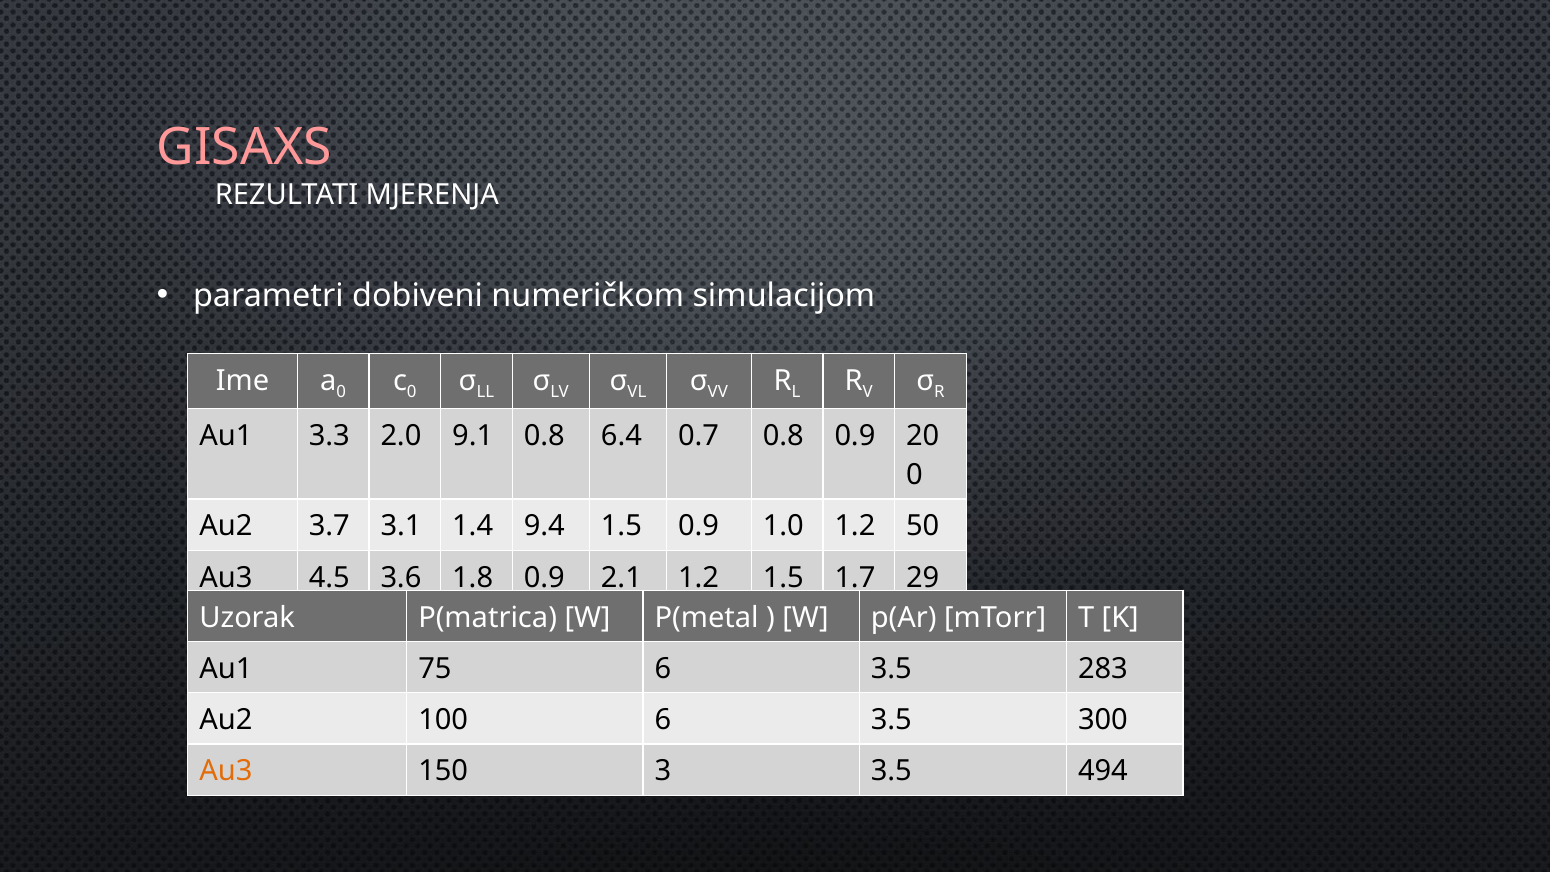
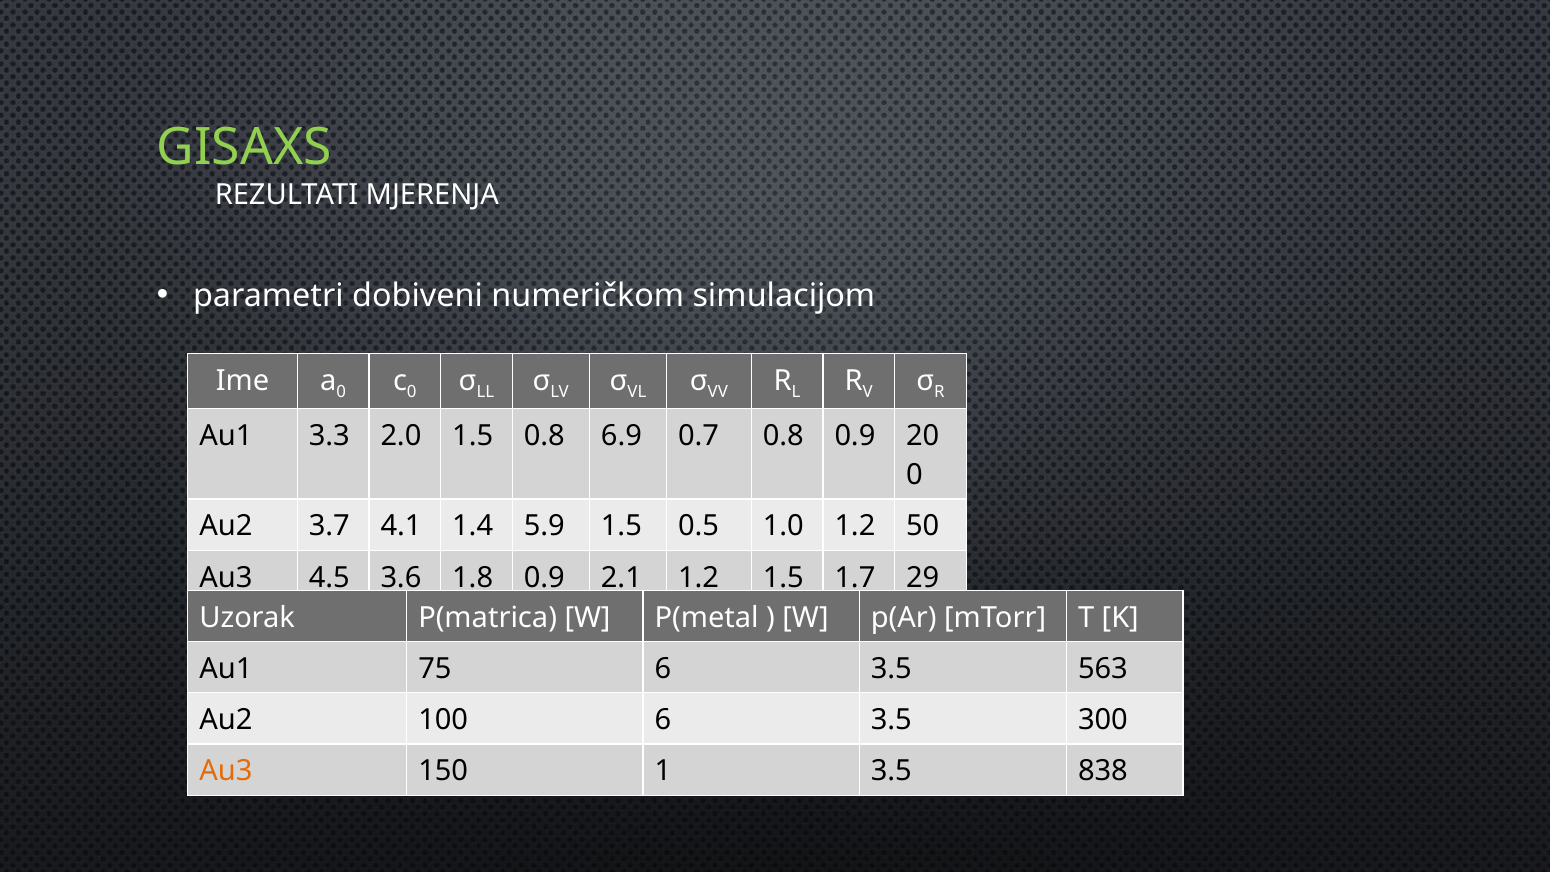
GISAXS colour: pink -> light green (244, 148)
2.0 9.1: 9.1 -> 1.5 (473, 436)
6.4: 6.4 -> 6.9 (621, 436)
3.1: 3.1 -> 4.1 (401, 526)
9.4: 9.4 -> 5.9 (544, 526)
1.5 0.9: 0.9 -> 0.5 (699, 526)
283: 283 -> 563 (1103, 669)
3: 3 -> 1 (663, 771)
494: 494 -> 838 (1103, 771)
